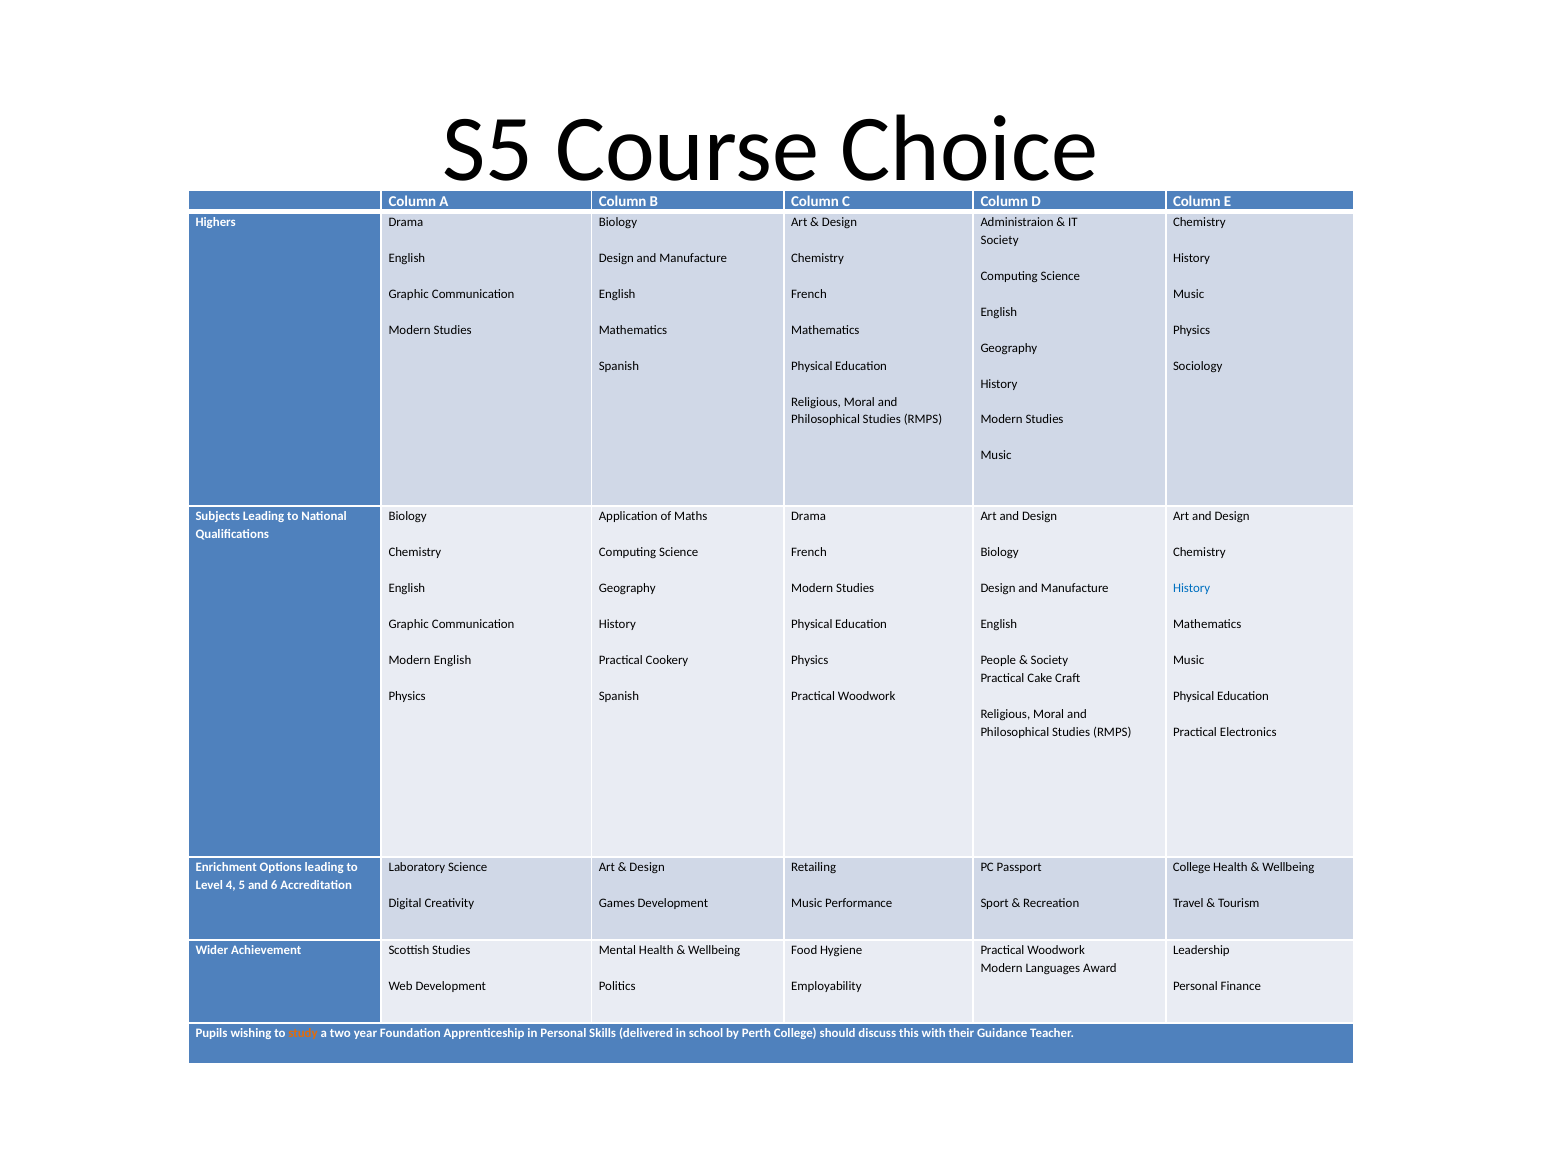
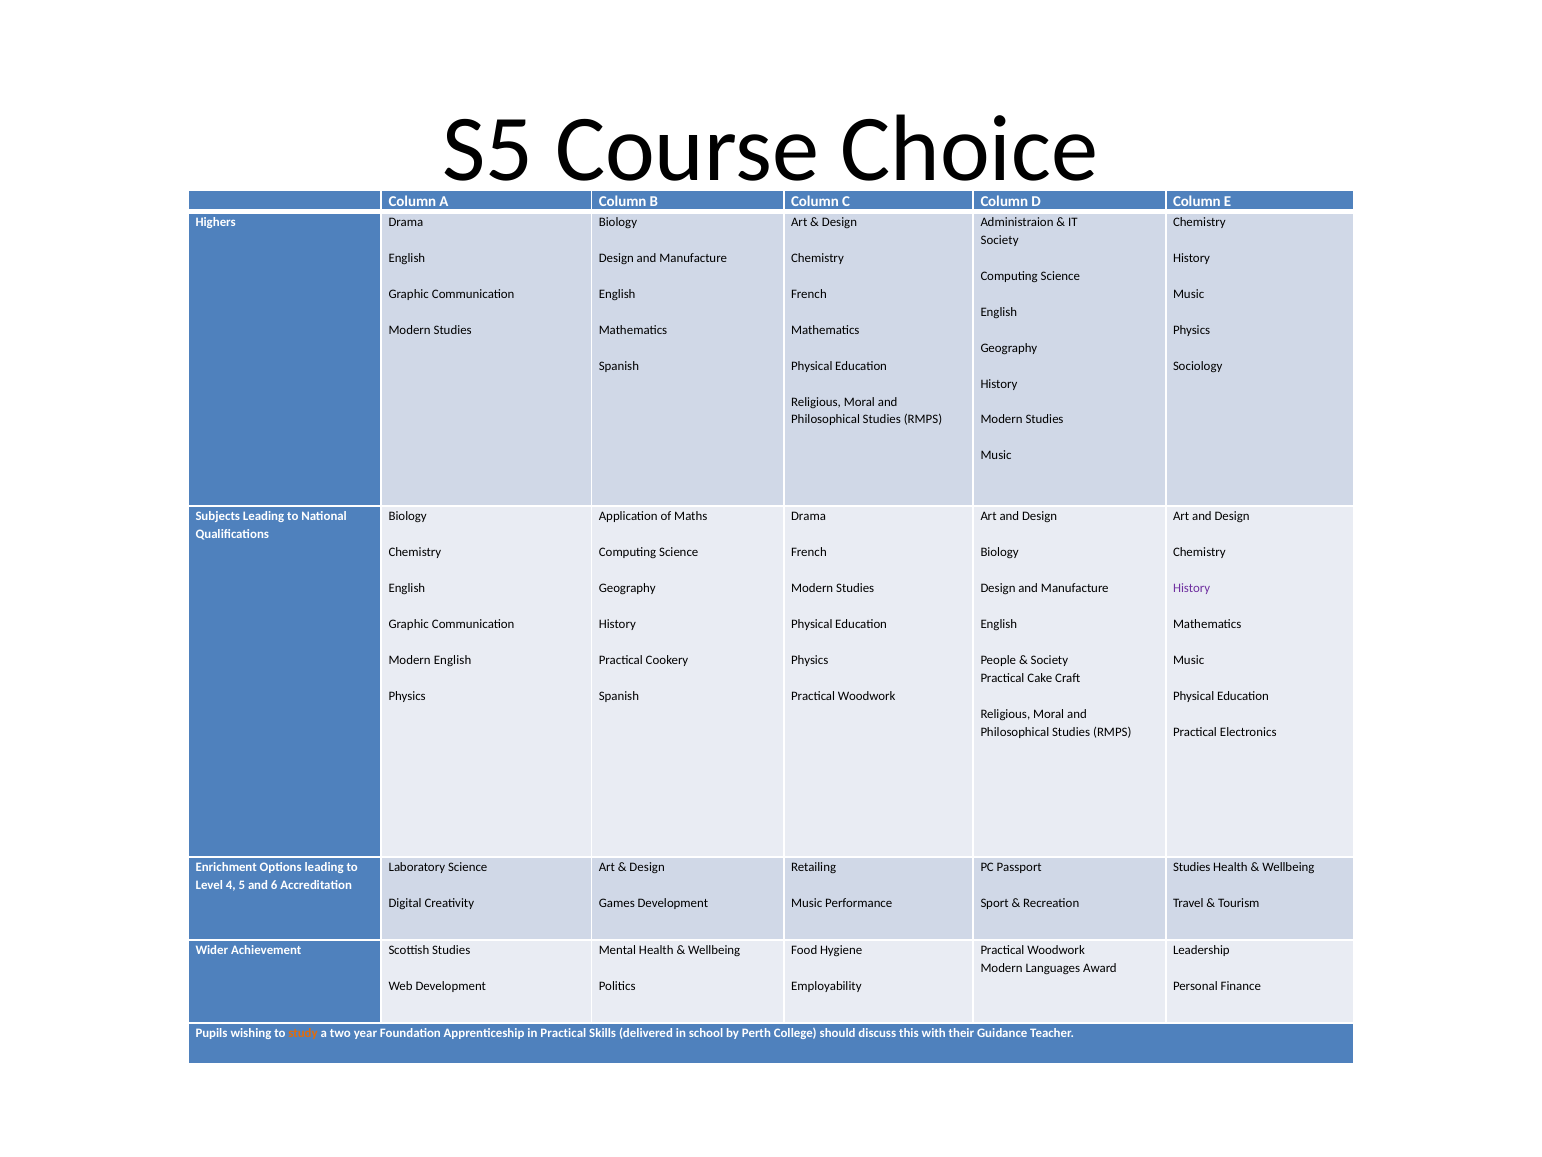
History colour: blue -> purple (1192, 588)
College: College -> Studies (1192, 867)
in Personal: Personal -> Practical (563, 1033)
